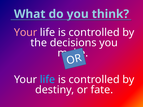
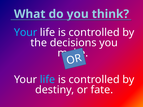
Your colour: pink -> light blue (26, 32)
